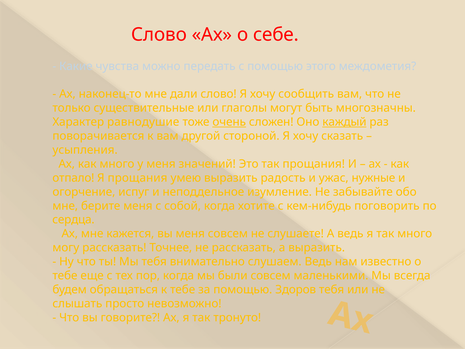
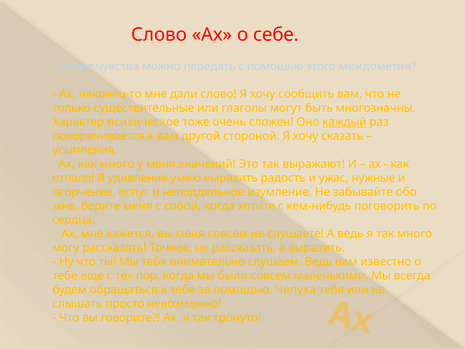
равнодушие: равнодушие -> психическое (143, 122)
очень underline: present -> none (229, 122)
так прощания: прощания -> выражают (314, 164)
Я прощания: прощания -> удивление (138, 178)
Здоров: Здоров -> Чепуха (296, 289)
